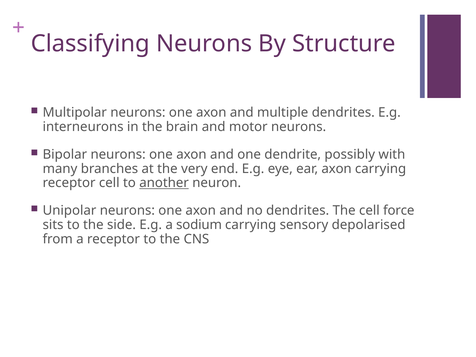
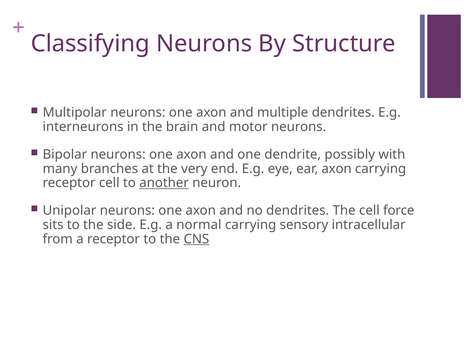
sodium: sodium -> normal (199, 225)
depolarised: depolarised -> intracellular (369, 225)
CNS underline: none -> present (196, 239)
